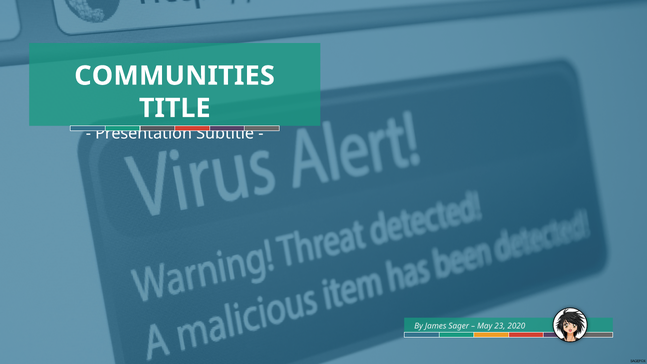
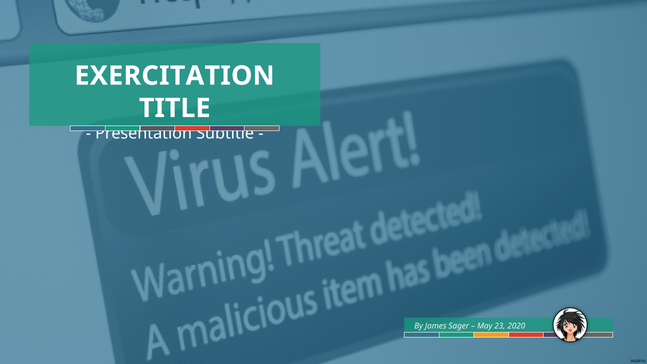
COMMUNITIES: COMMUNITIES -> EXERCITATION (175, 76)
